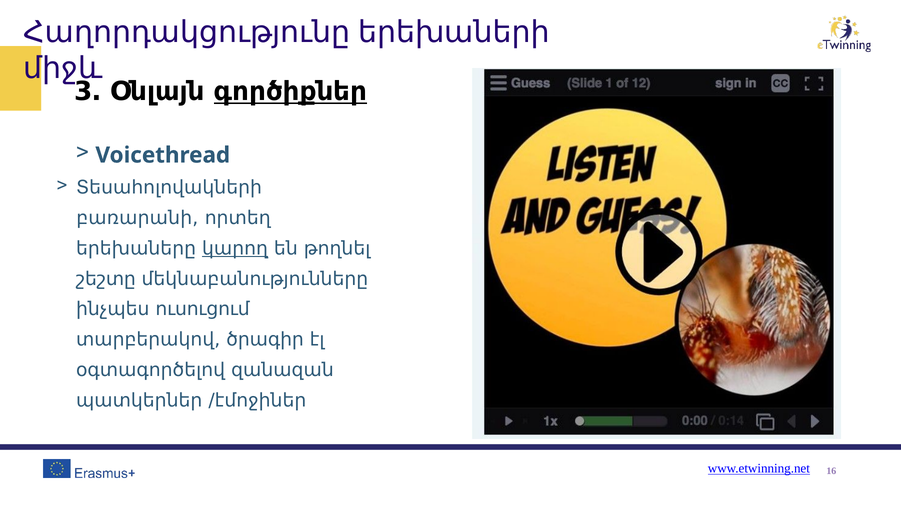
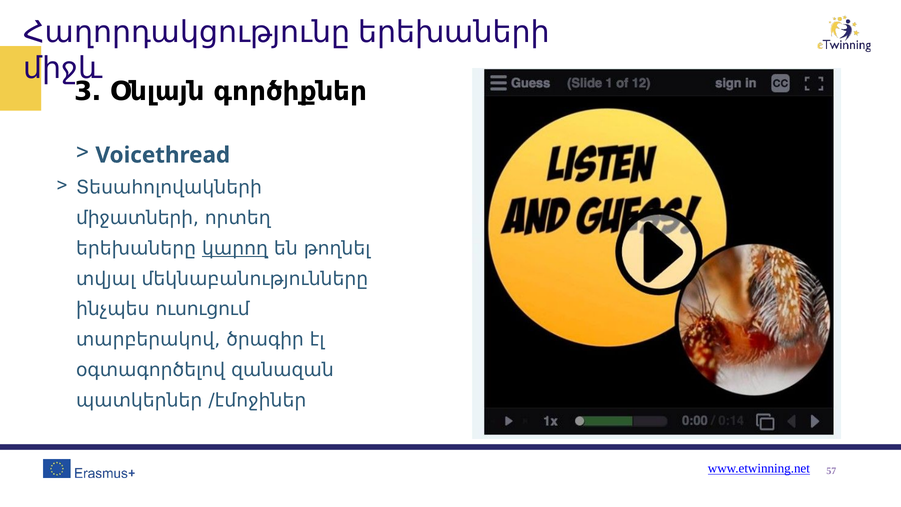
գործիքներ underline: present -> none (291, 92)
բառարանի: բառարանի -> միջատների (137, 218)
շեշտը: շեշտը -> տվյալ (106, 279)
16: 16 -> 57 (831, 471)
